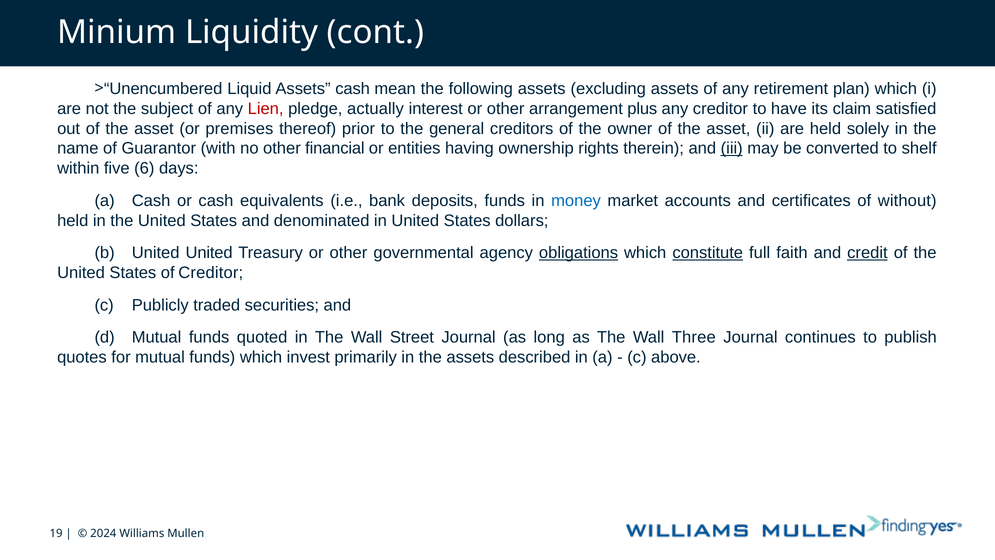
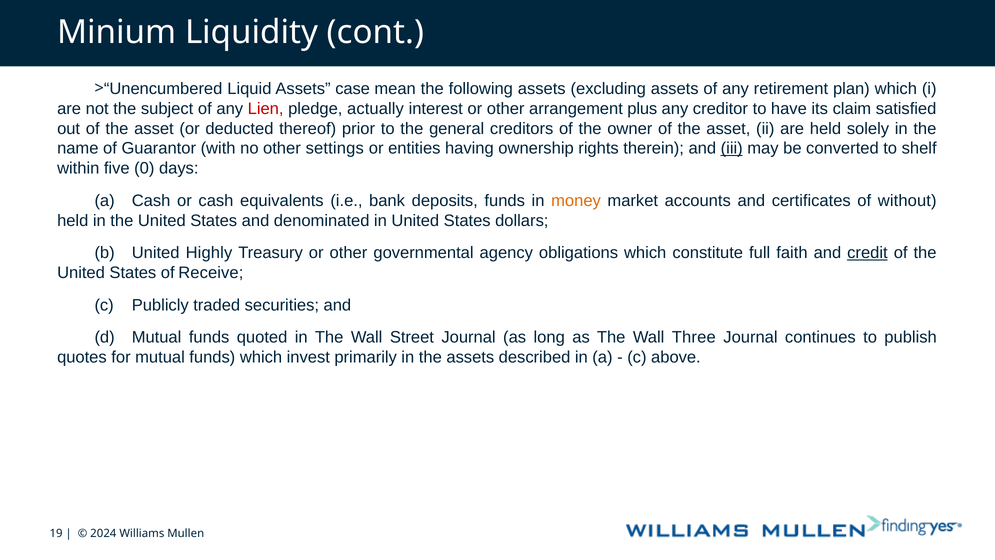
Assets cash: cash -> case (353, 89)
premises: premises -> deducted (239, 128)
financial: financial -> settings (335, 148)
6: 6 -> 0 (144, 168)
money colour: blue -> orange (576, 201)
United United: United -> Highly (209, 253)
obligations underline: present -> none (579, 253)
constitute underline: present -> none (708, 253)
of Creditor: Creditor -> Receive (211, 273)
